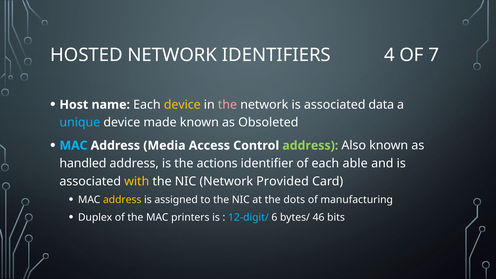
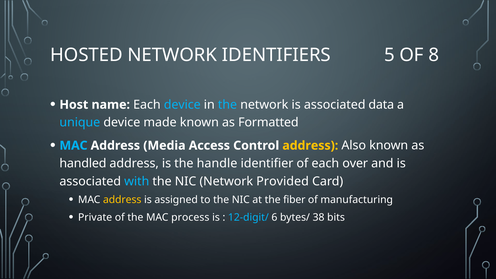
4: 4 -> 5 (389, 55)
7: 7 -> 8 (434, 55)
device colour: yellow -> light blue (182, 105)
the colour: pink -> light blue (227, 105)
Obsoleted: Obsoleted -> Formatted (268, 123)
address colour: light green -> yellow (310, 146)
actions: actions -> handle (217, 163)
able: able -> over (355, 163)
with colour: yellow -> light blue (137, 181)
dots: dots -> fiber (294, 200)
Duplex: Duplex -> Private (95, 217)
printers: printers -> process (190, 217)
46: 46 -> 38 (319, 217)
